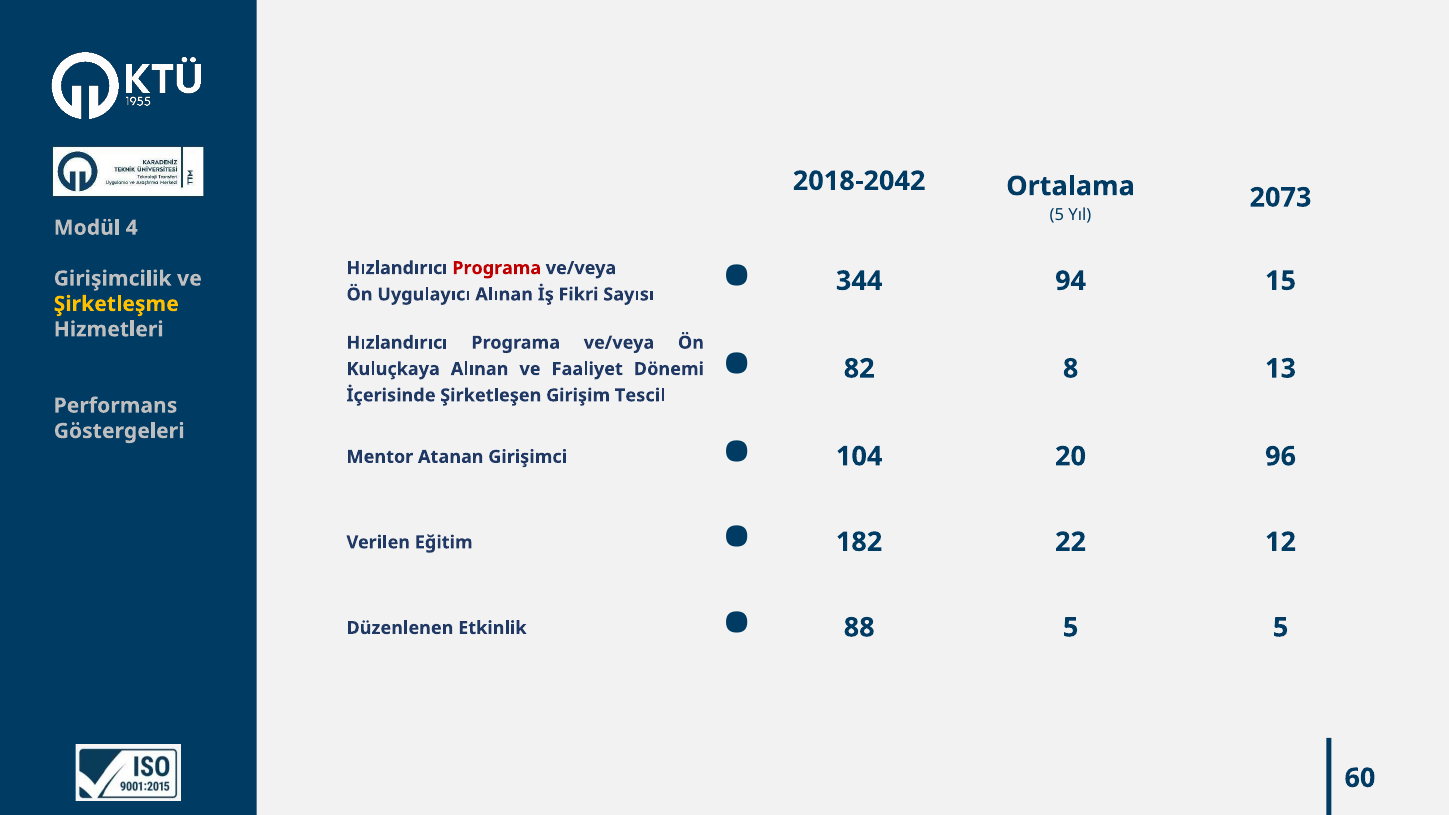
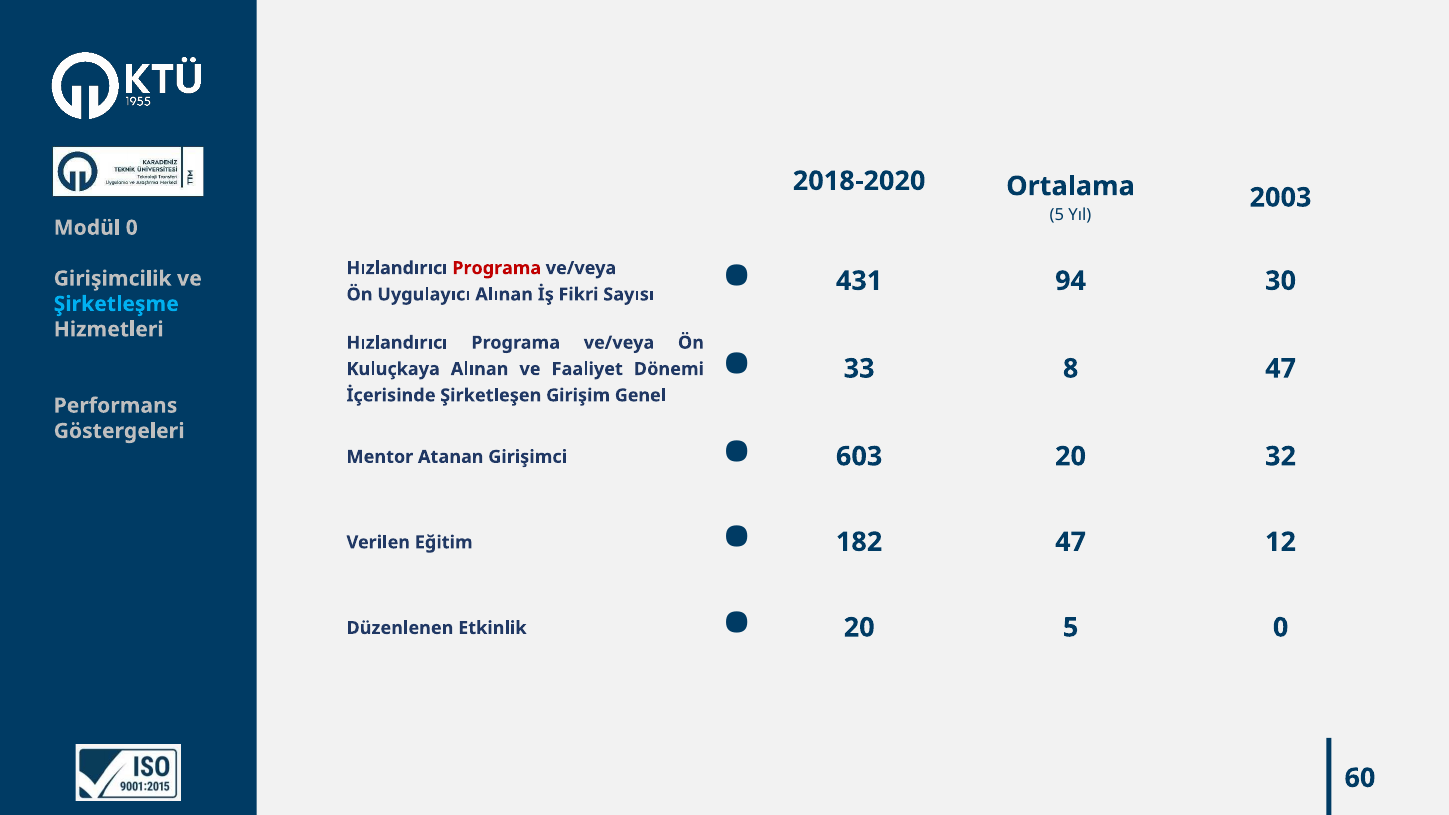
2018-2042: 2018-2042 -> 2018-2020 (859, 181)
2073: 2073 -> 2003 (1281, 198)
Modül 4: 4 -> 0 (132, 228)
344: 344 -> 431 (859, 281)
15: 15 -> 30 (1281, 281)
Şirketleşme colour: yellow -> light blue (116, 304)
82: 82 -> 33 (859, 369)
8 13: 13 -> 47 (1281, 369)
Tescil: Tescil -> Genel (640, 395)
104: 104 -> 603 (859, 456)
96: 96 -> 32 (1281, 456)
182 22: 22 -> 47 (1071, 542)
88: 88 -> 20 (859, 628)
5 5: 5 -> 0 (1281, 628)
